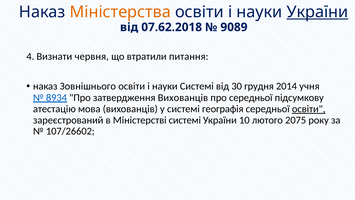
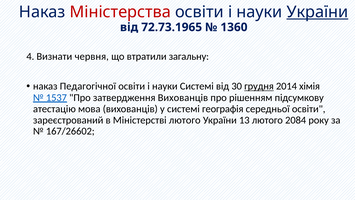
Міністерства colour: orange -> red (120, 12)
07.62.2018: 07.62.2018 -> 72.73.1965 (172, 27)
9089: 9089 -> 1360 (234, 27)
питання: питання -> загальну (189, 56)
Зовнішнього: Зовнішнього -> Педагогічної (88, 86)
грудня underline: none -> present (259, 86)
учня: учня -> хімія (310, 86)
8934: 8934 -> 1537 (56, 97)
про середньої: середньої -> рішенням (251, 97)
освіти underline: present -> none (309, 109)
Міністерстві системі: системі -> лютого (185, 120)
10: 10 -> 13 (244, 120)
2075: 2075 -> 2084 (296, 120)
107/26602: 107/26602 -> 167/26602 (70, 131)
